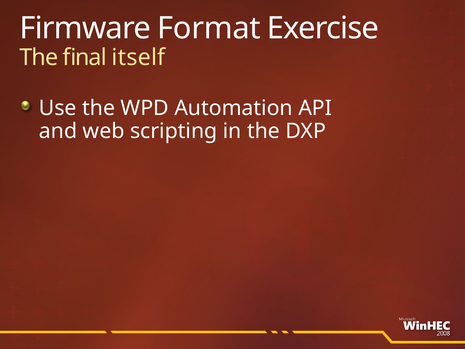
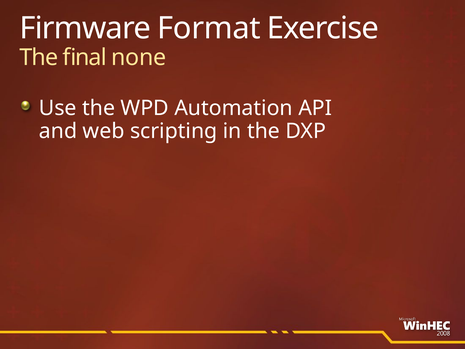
itself: itself -> none (139, 58)
